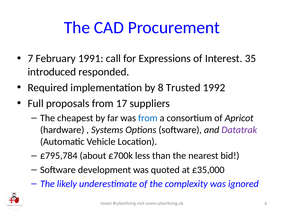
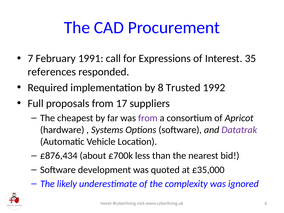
introduced: introduced -> references (52, 72)
from colour: blue -> purple (148, 118)
£795,784: £795,784 -> £876,434 (59, 156)
